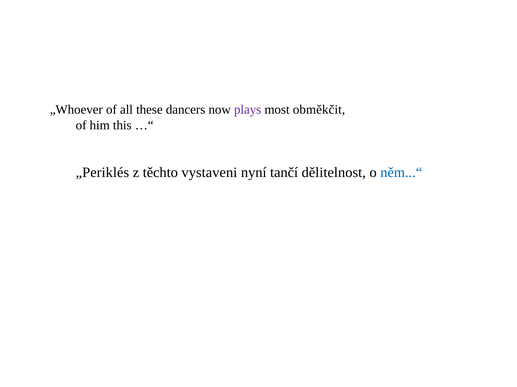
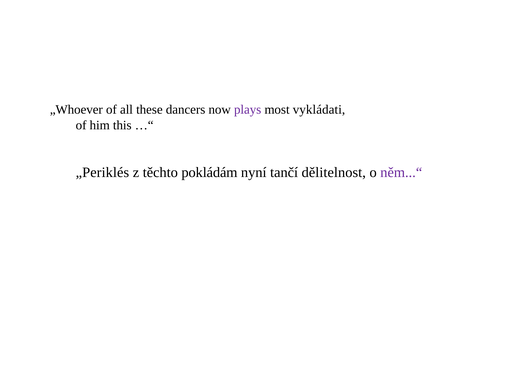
obměkčit: obměkčit -> vykládati (319, 110)
vystaveni: vystaveni -> pokládám (209, 173)
něm...“ colour: blue -> purple (401, 173)
